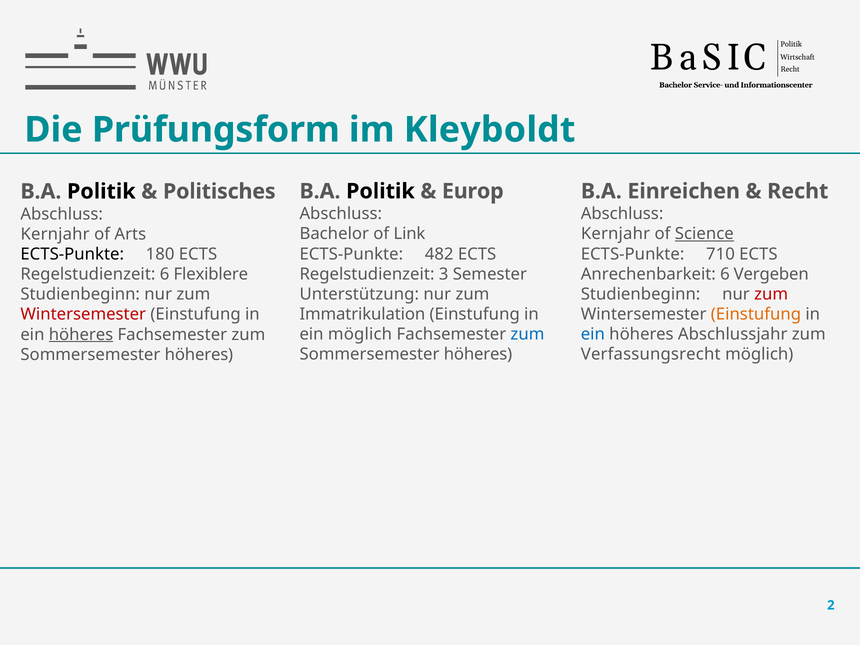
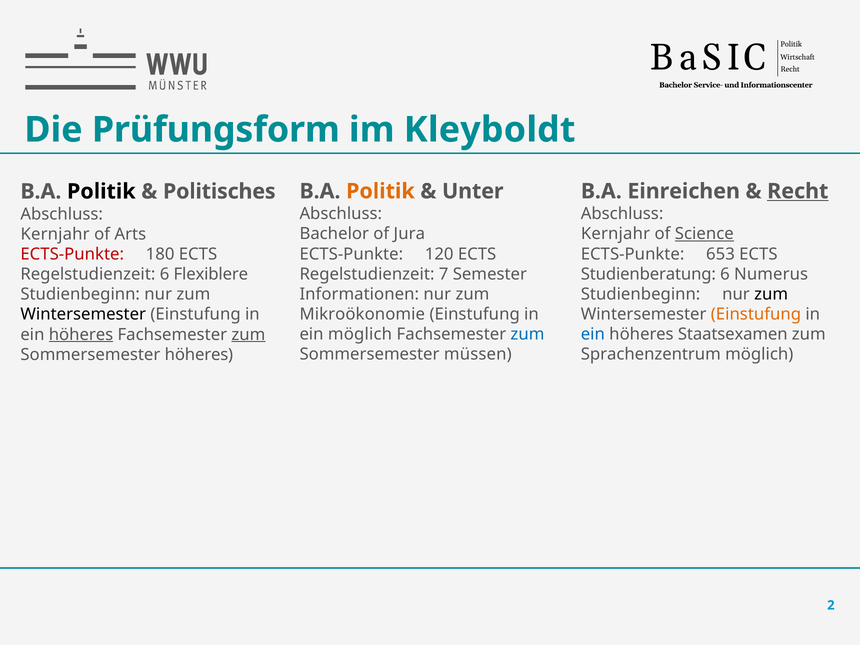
Politik colour: black -> orange (380, 191)
Europ: Europ -> Unter (473, 191)
Recht underline: none -> present (798, 191)
Link: Link -> Jura (409, 234)
482: 482 -> 120 (439, 254)
710: 710 -> 653 (720, 254)
ECTS-Punkte colour: black -> red (72, 254)
3: 3 -> 7 (444, 274)
Anrechenbarkeit: Anrechenbarkeit -> Studienberatung (648, 274)
Vergeben: Vergeben -> Numerus (771, 274)
Unterstützung: Unterstützung -> Informationen (359, 294)
zum colour: red -> black (771, 294)
Immatrikulation: Immatrikulation -> Mikroökonomie (362, 314)
Wintersemester colour: red -> black (83, 314)
Abschlussjahr: Abschlussjahr -> Staatsexamen (733, 334)
zum underline: none -> present (248, 335)
höheres: höheres -> müssen (478, 354)
Verfassungsrecht: Verfassungsrecht -> Sprachenzentrum (651, 354)
